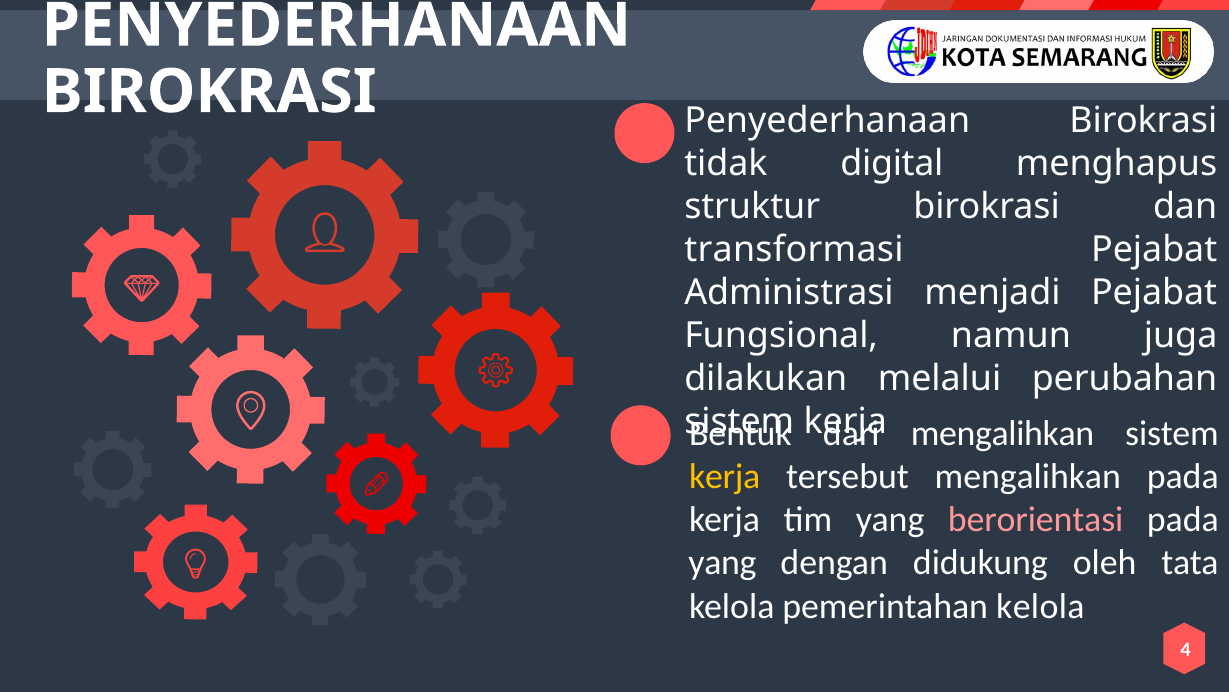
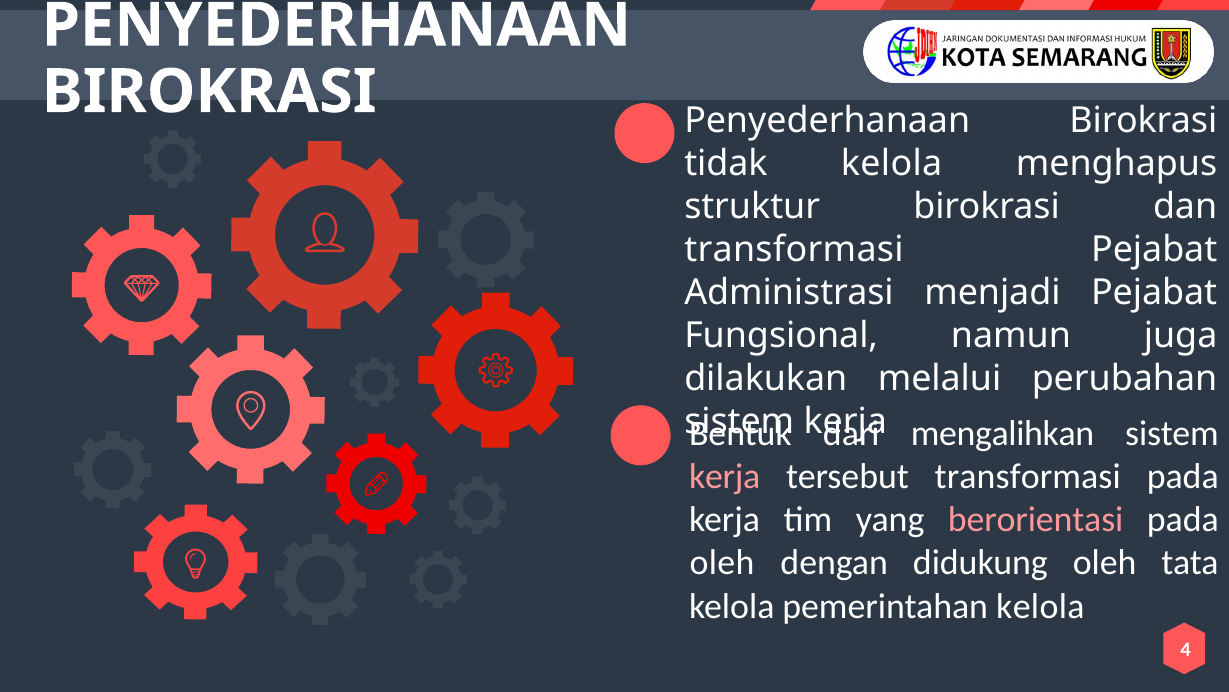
tidak digital: digital -> kelola (892, 163)
kerja colour: yellow -> pink (725, 477)
tersebut mengalihkan: mengalihkan -> transformasi (1028, 477)
yang: yang -> oleh (722, 563)
